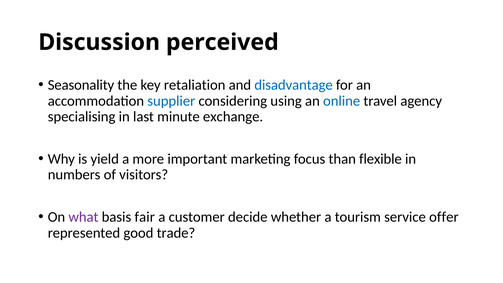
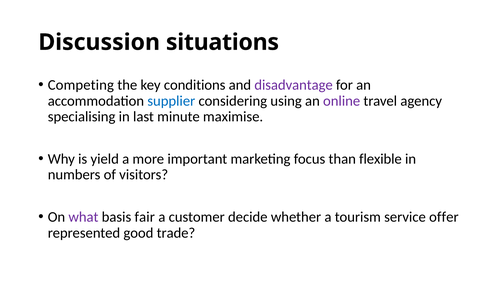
perceived: perceived -> situations (222, 42)
Seasonality: Seasonality -> Competing (81, 85)
retaliation: retaliation -> conditions (195, 85)
disadvantage colour: blue -> purple (294, 85)
online colour: blue -> purple (342, 101)
exchange: exchange -> maximise (233, 117)
